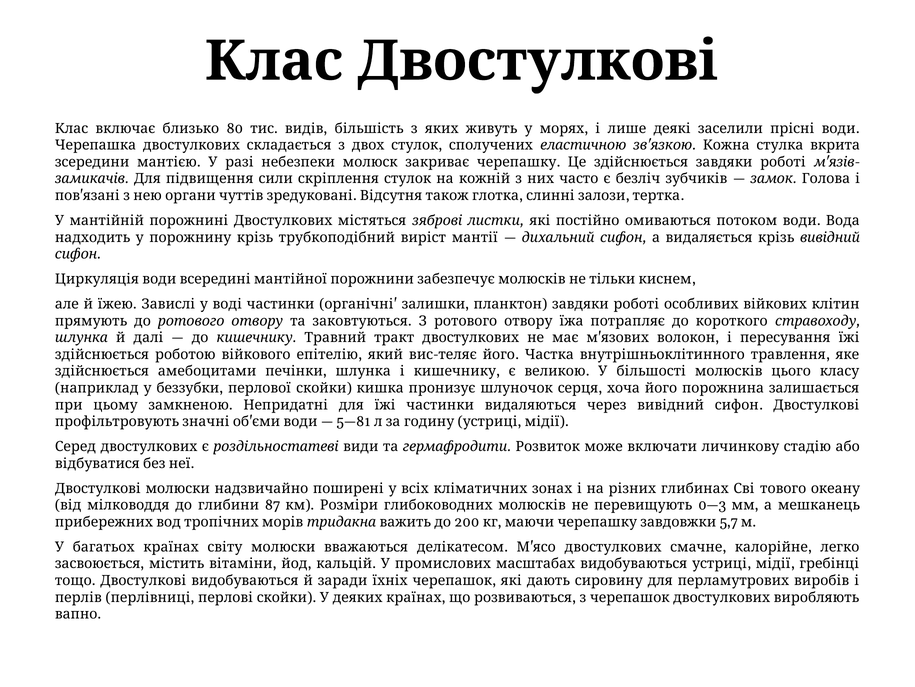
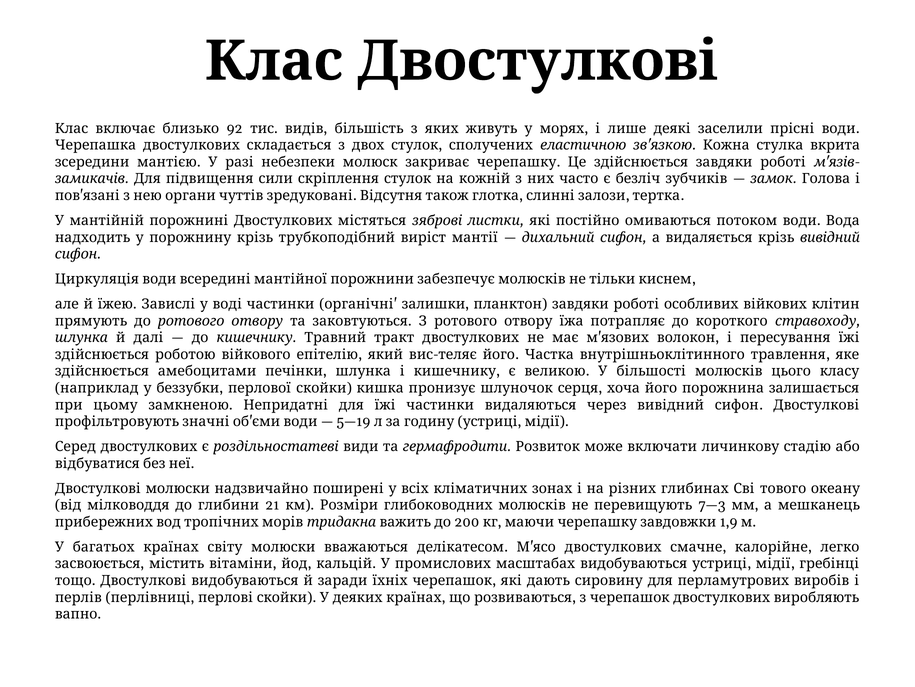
80: 80 -> 92 (235, 128)
5—81: 5—81 -> 5—19 (353, 421)
87: 87 -> 21 (272, 505)
0—3: 0—3 -> 7—3 (712, 505)
5,7: 5,7 -> 1,9 (729, 522)
